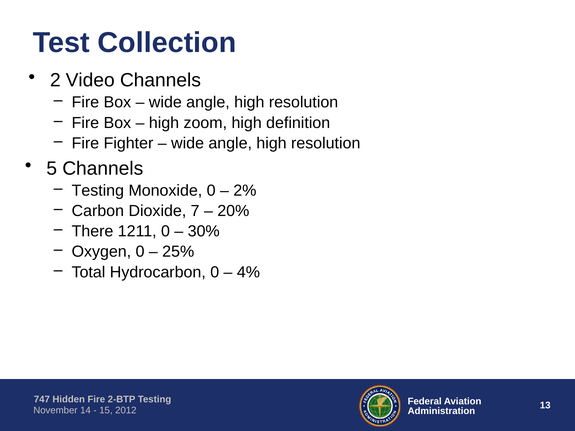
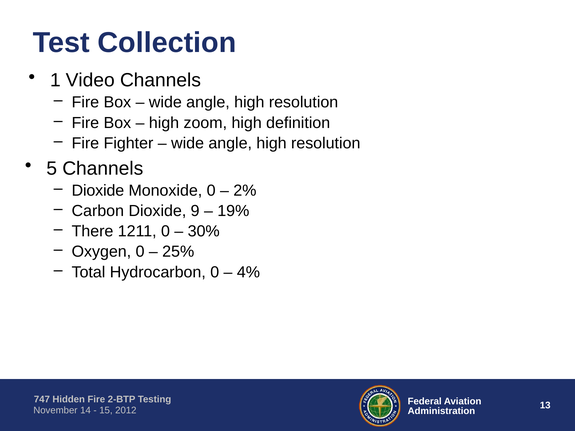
2: 2 -> 1 (55, 80)
Testing: Testing -> Dioxide (98, 191)
7: 7 -> 9 (195, 211)
20%: 20% -> 19% (233, 211)
